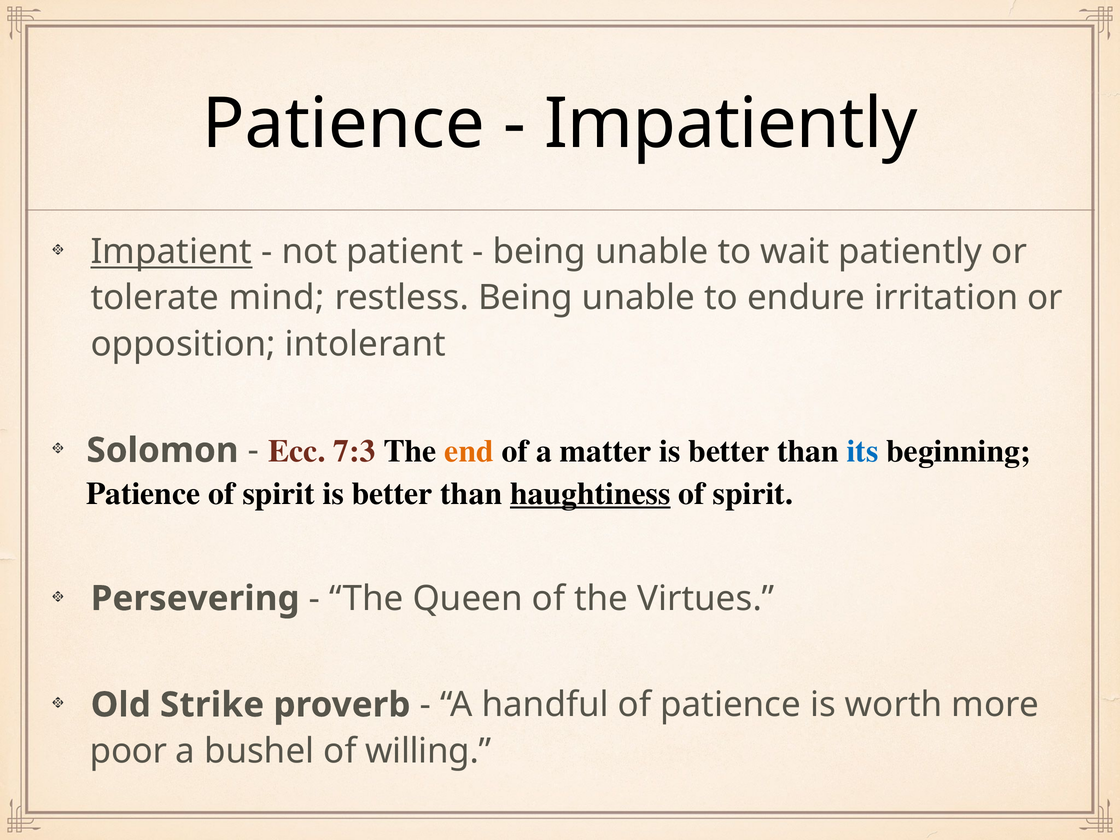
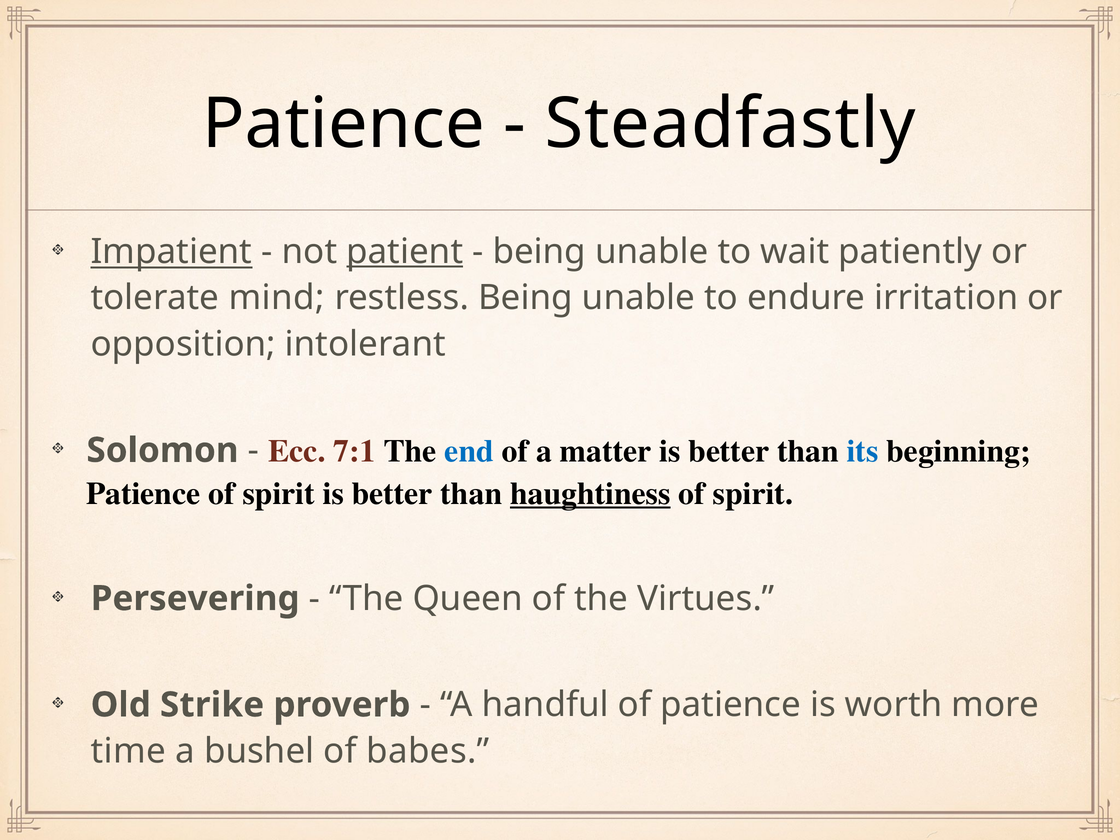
Impatiently: Impatiently -> Steadfastly (730, 124)
patient underline: none -> present (405, 252)
7:3: 7:3 -> 7:1 (355, 451)
end colour: orange -> blue (469, 451)
poor: poor -> time (128, 751)
willing: willing -> babes (428, 751)
